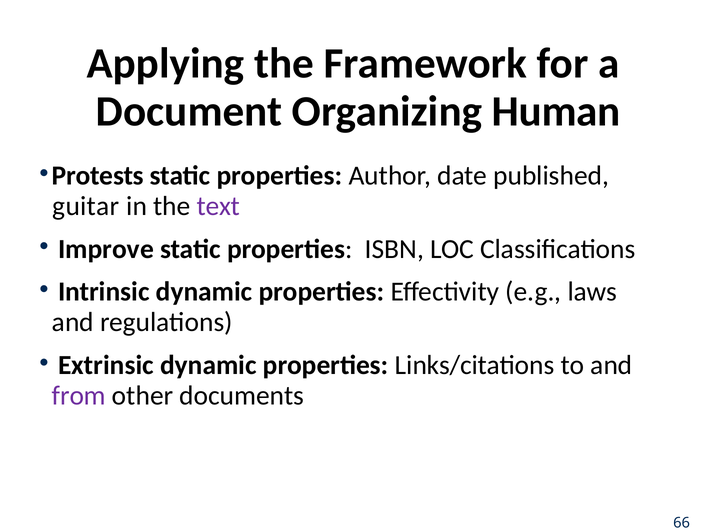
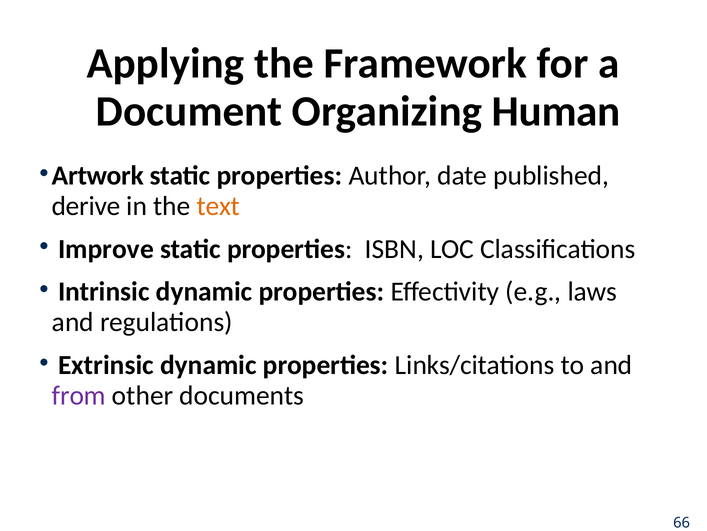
Protests: Protests -> Artwork (98, 175)
guitar: guitar -> derive (86, 206)
text colour: purple -> orange (218, 206)
